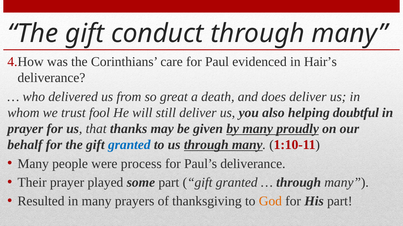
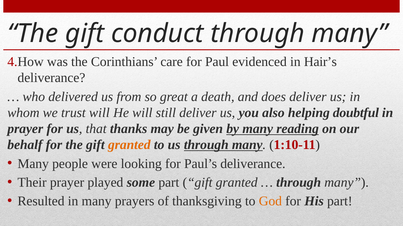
trust fool: fool -> will (99, 113)
proudly: proudly -> reading (298, 129)
granted colour: blue -> orange (129, 145)
process: process -> looking (141, 164)
